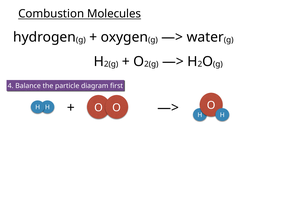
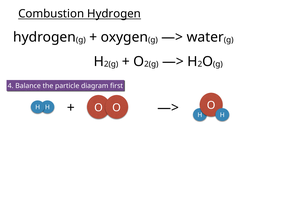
Combustion Molecules: Molecules -> Hydrogen (114, 14)
